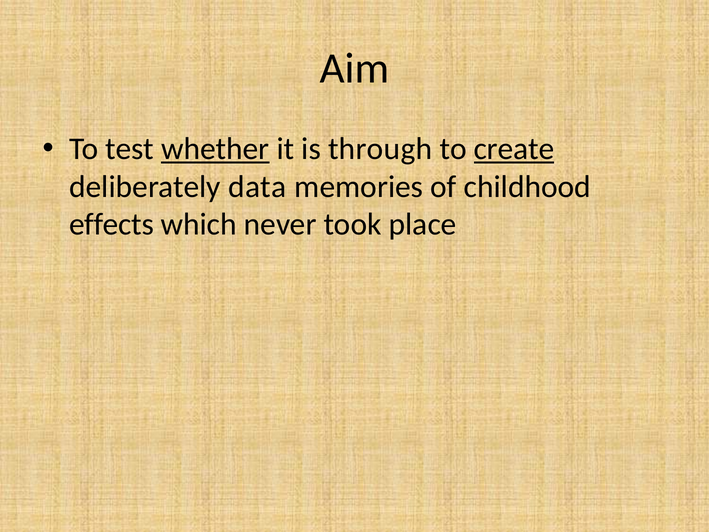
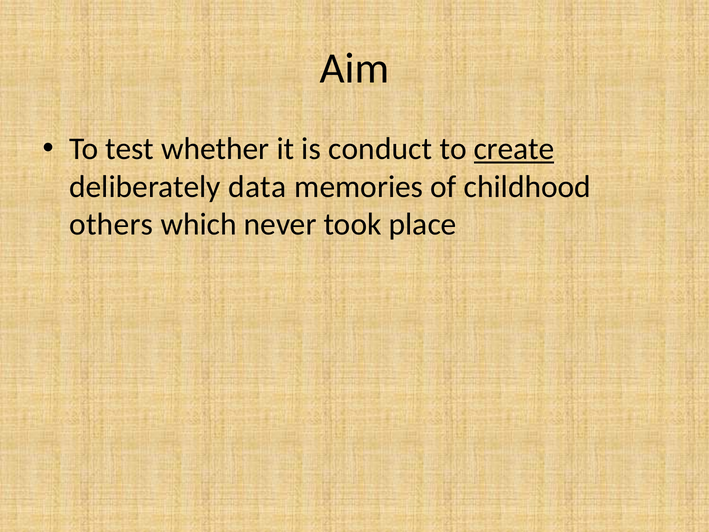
whether underline: present -> none (215, 149)
through: through -> conduct (380, 149)
effects: effects -> others (111, 224)
